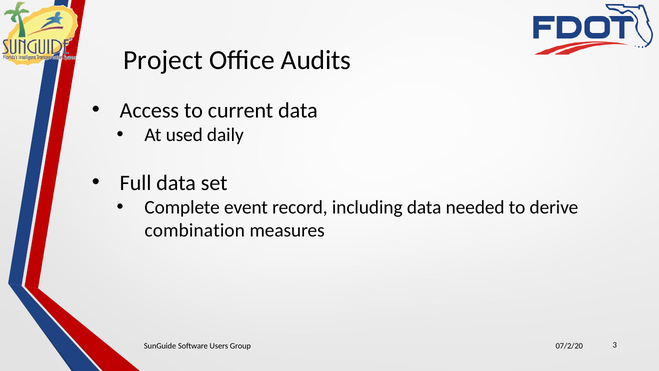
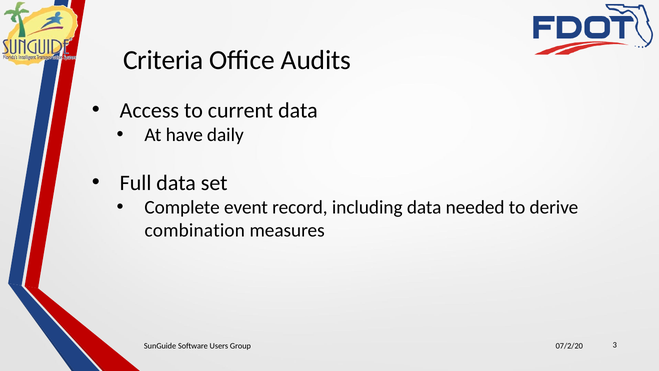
Project: Project -> Criteria (163, 60)
used: used -> have (184, 135)
